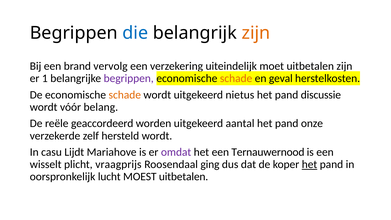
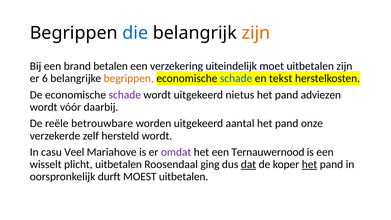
vervolg: vervolg -> betalen (111, 66)
1: 1 -> 6 (45, 78)
begrippen colour: purple -> orange (129, 78)
schade colour: orange -> blue (236, 78)
geval: geval -> tekst (281, 78)
schade colour: orange -> purple (125, 95)
discussie: discussie -> adviezen (321, 95)
belang: belang -> daarbij (101, 107)
geaccordeerd: geaccordeerd -> betrouwbare (102, 123)
Lijdt: Lijdt -> Veel (74, 152)
plicht vraagprijs: vraagprijs -> uitbetalen (119, 164)
dat underline: none -> present (249, 164)
lucht: lucht -> durft (109, 177)
